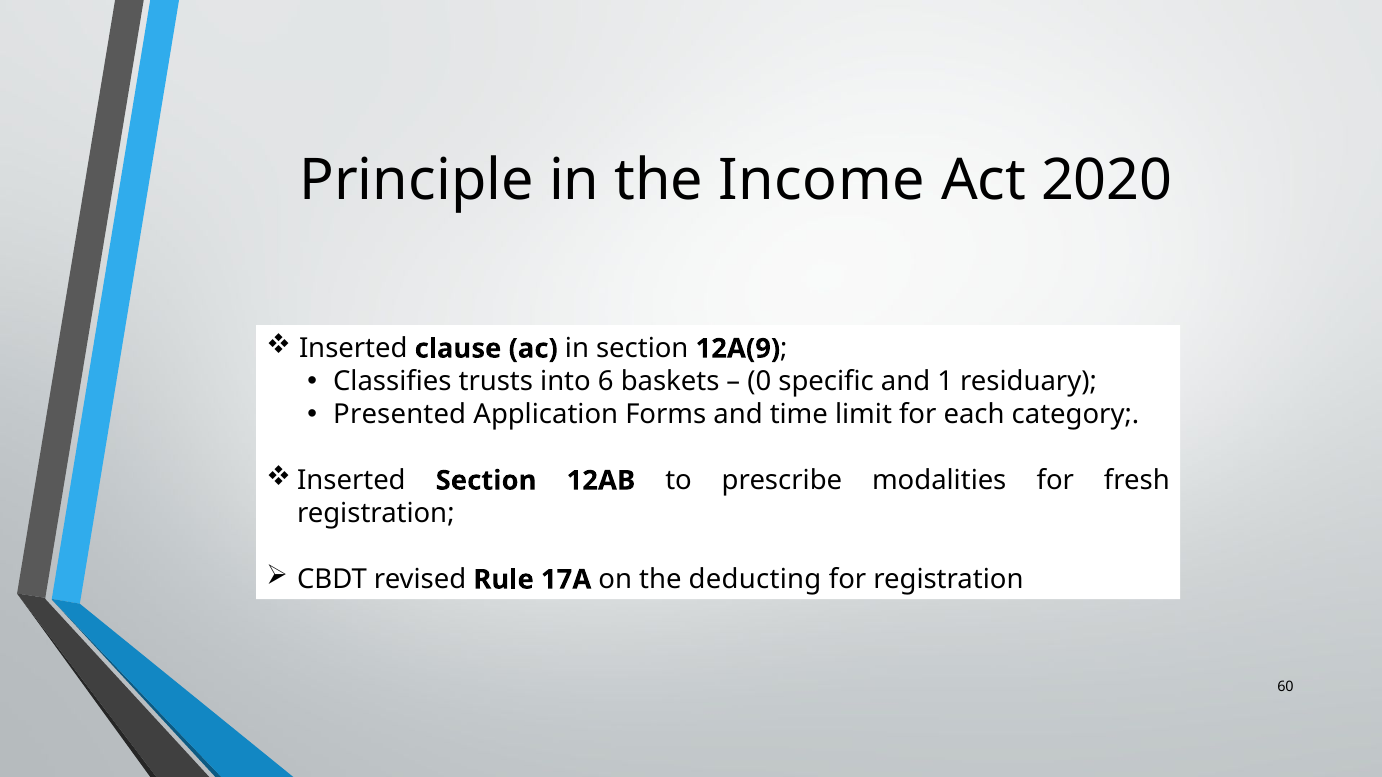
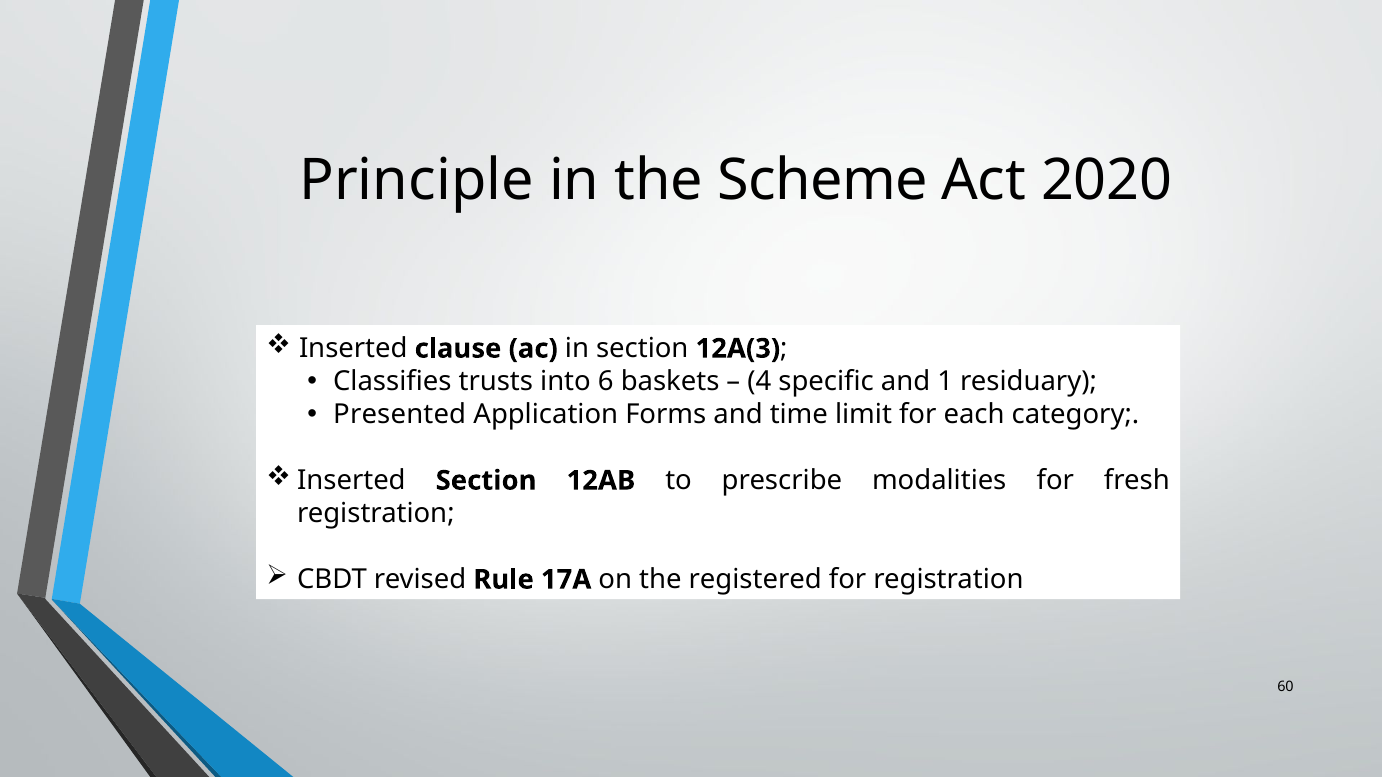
Income: Income -> Scheme (822, 181)
12A(9: 12A(9 -> 12A(3 (738, 349)
0: 0 -> 4 (759, 382)
deducting: deducting -> registered (755, 580)
